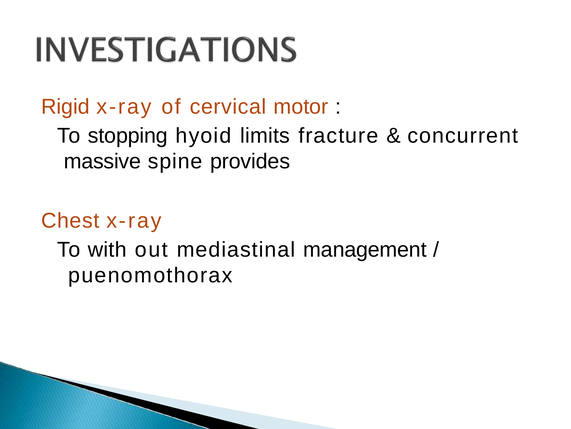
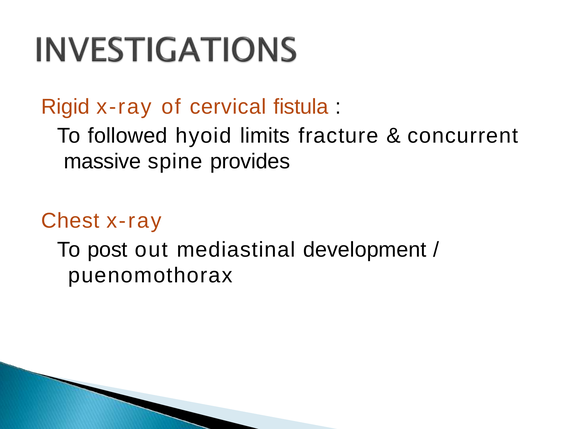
motor: motor -> fistula (301, 107)
stopping: stopping -> followed (128, 136)
with: with -> post (108, 249)
management: management -> development (365, 249)
